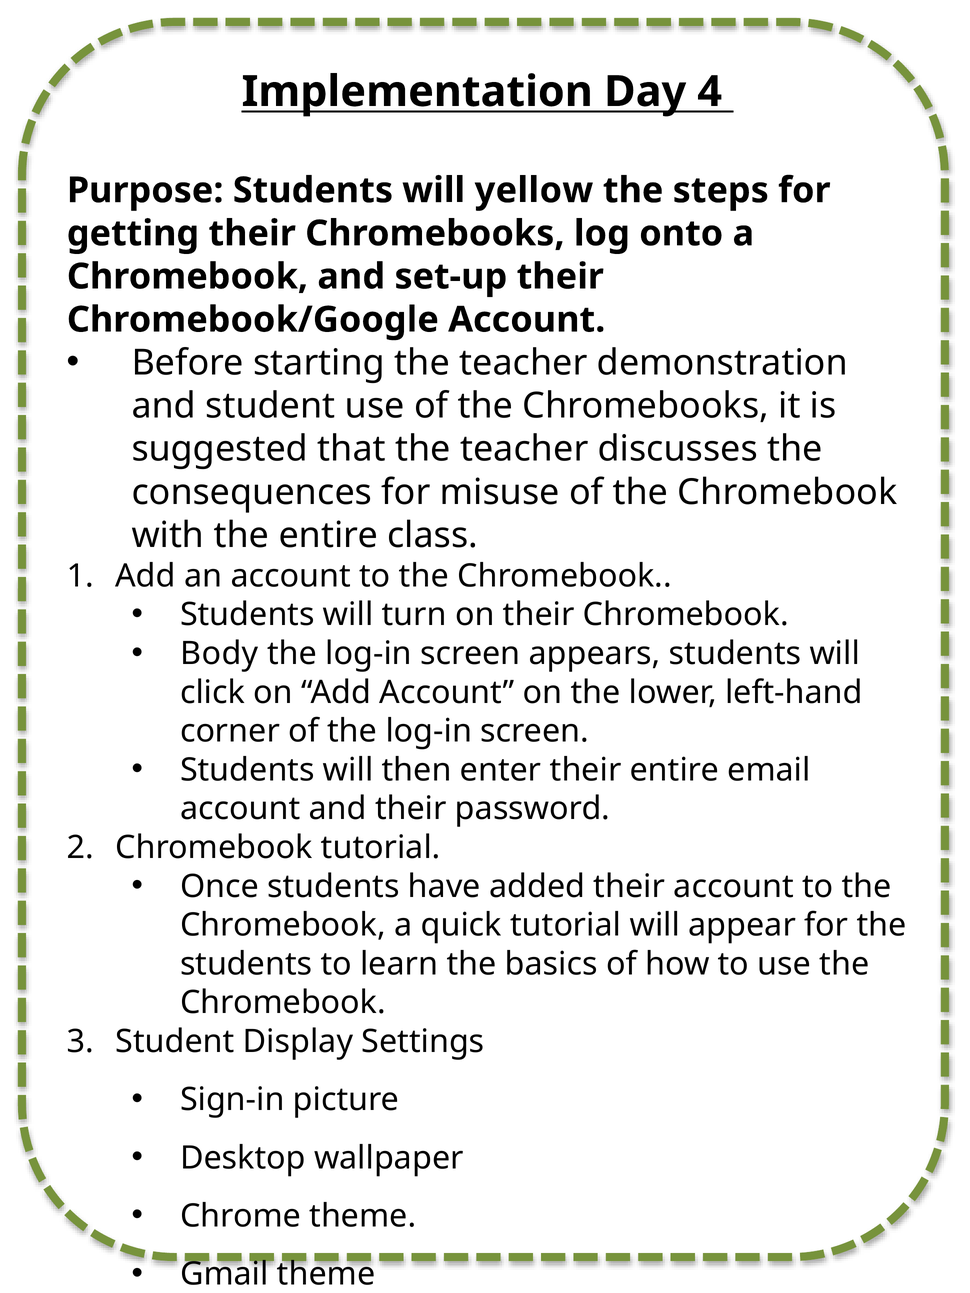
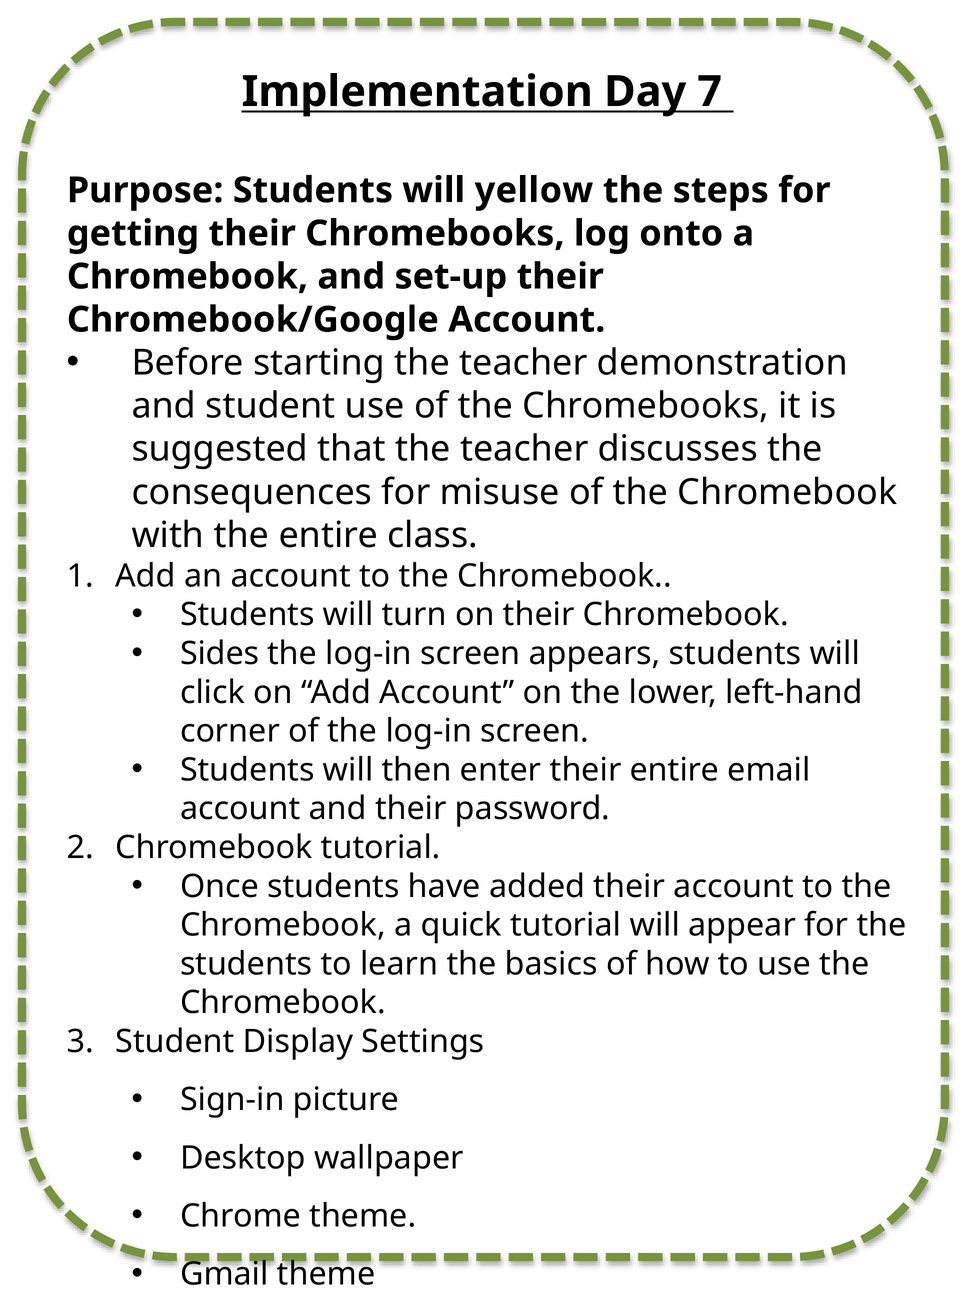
4: 4 -> 7 (710, 92)
Body: Body -> Sides (220, 654)
